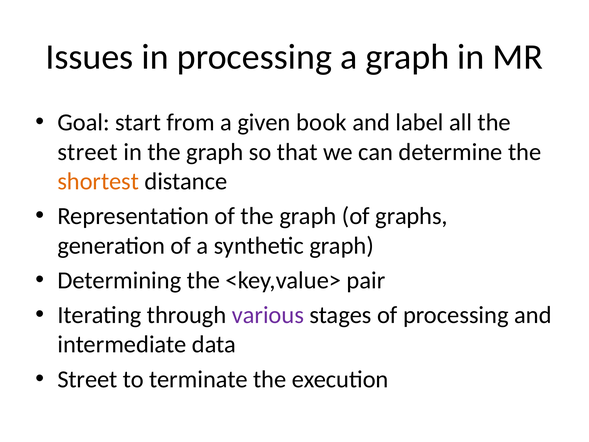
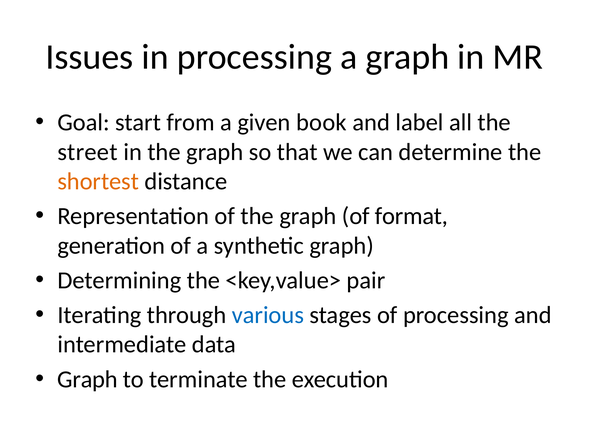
graphs: graphs -> format (411, 216)
various colour: purple -> blue (268, 315)
Street: Street -> Graph (87, 379)
